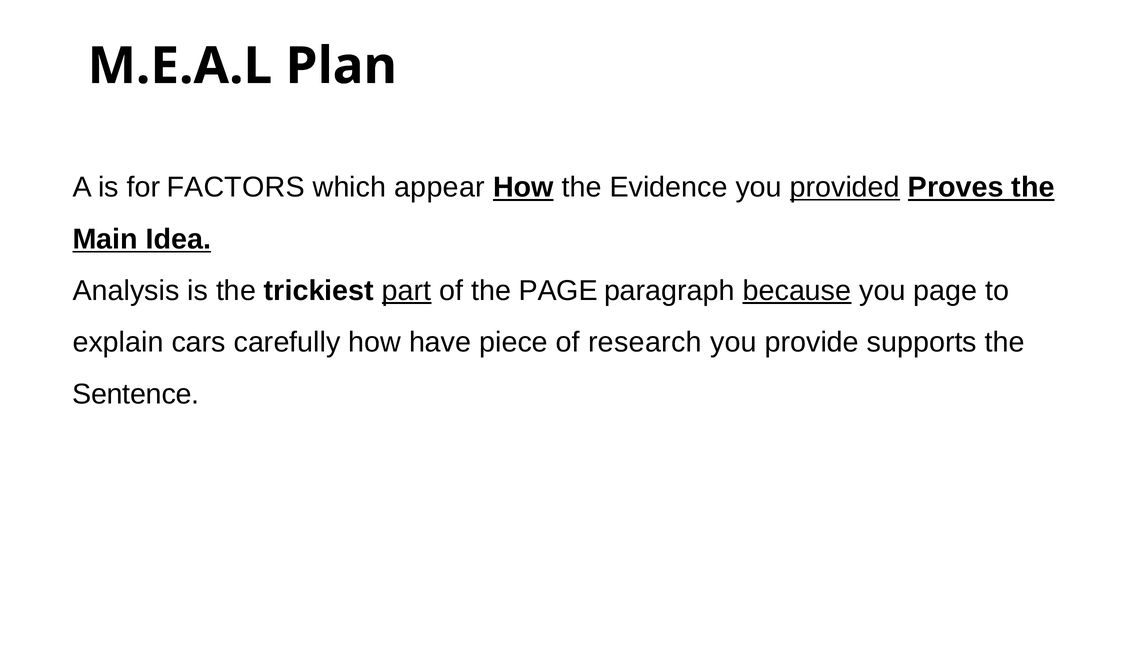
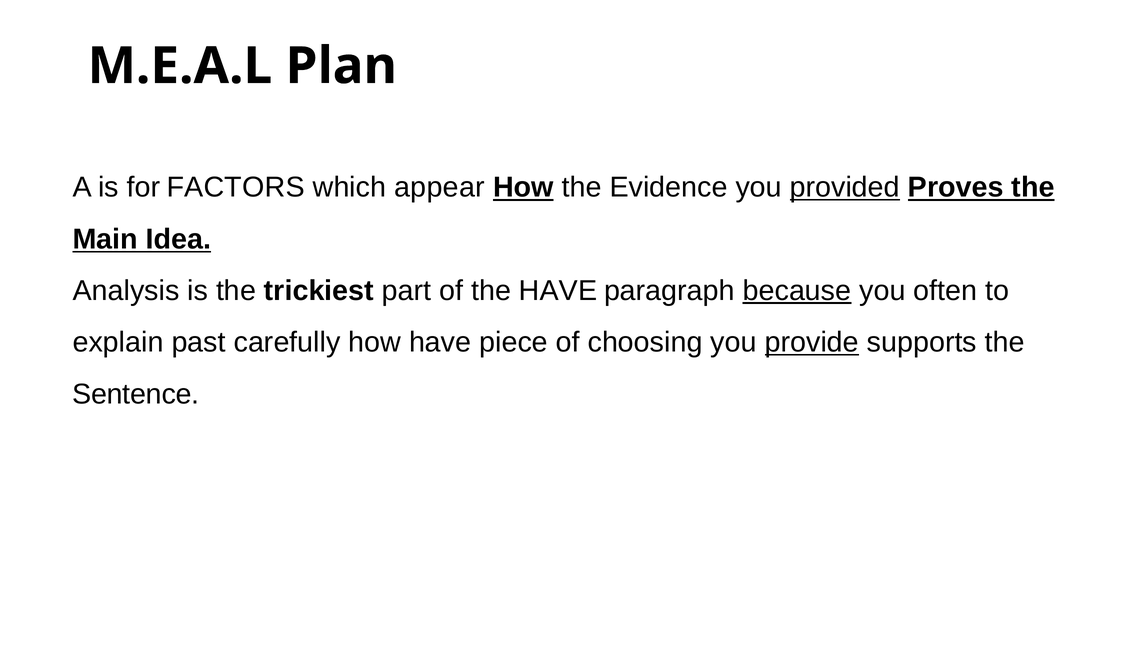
part underline: present -> none (407, 291)
the PAGE: PAGE -> HAVE (558, 291)
you page: page -> often (945, 291)
cars: cars -> past (199, 342)
research: research -> choosing (645, 342)
provide underline: none -> present (812, 342)
